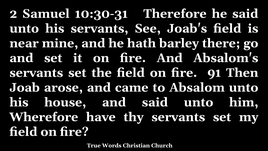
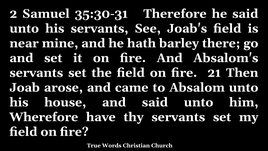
10:30-31: 10:30-31 -> 35:30-31 (101, 14)
91: 91 -> 21 (214, 73)
